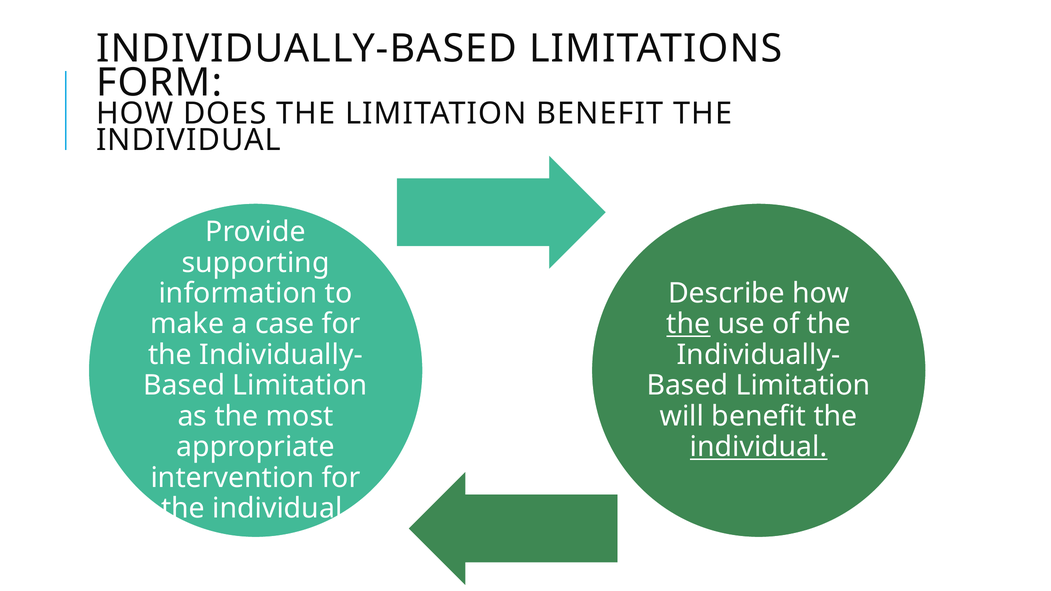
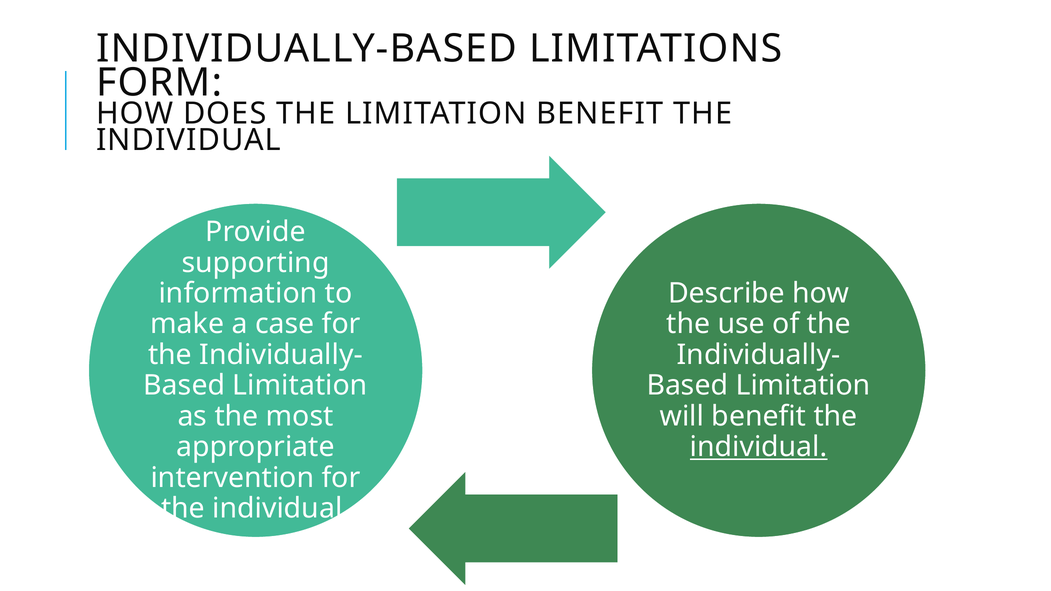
the underline: present -> none (688, 324)
